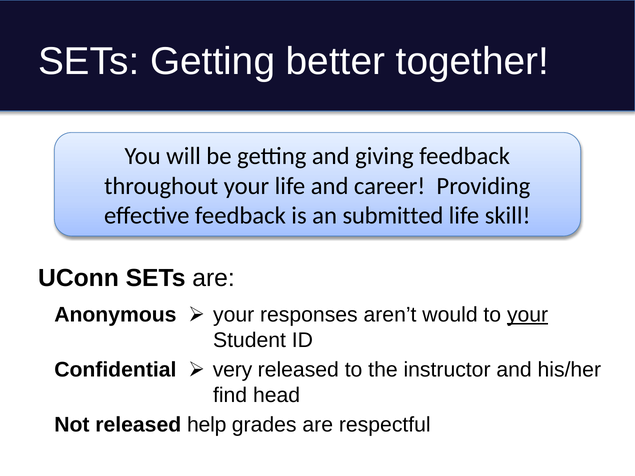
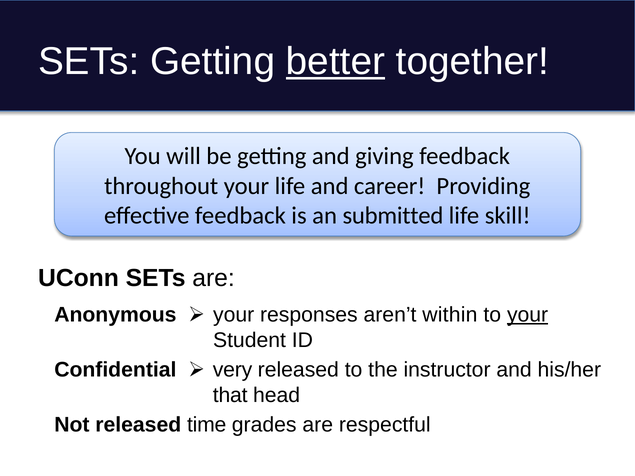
better underline: none -> present (335, 61)
would: would -> within (450, 315)
find: find -> that (230, 395)
help: help -> time (207, 425)
